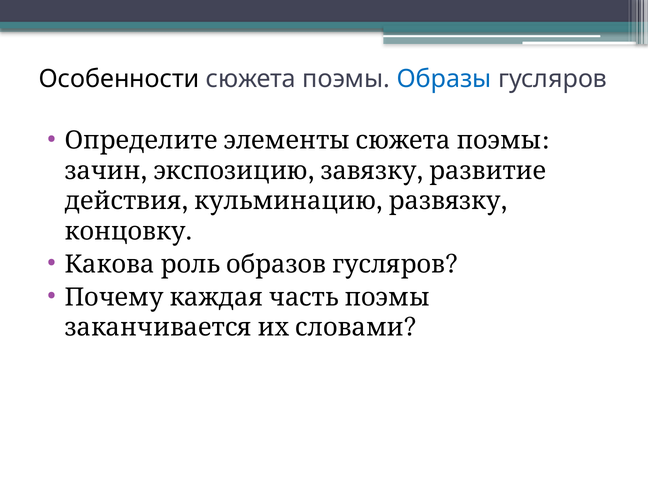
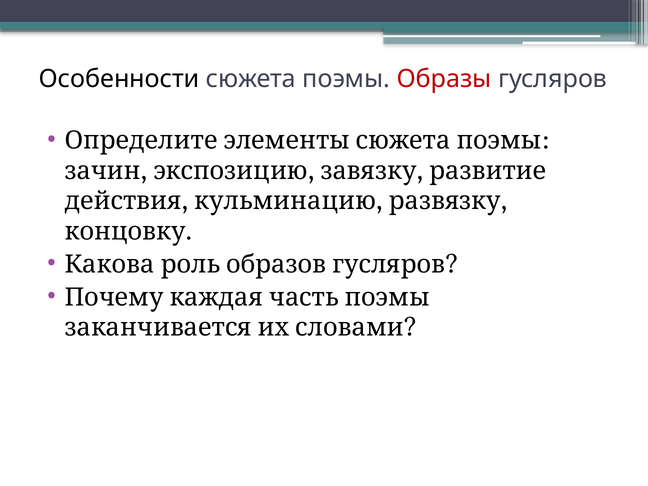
Образы colour: blue -> red (444, 79)
